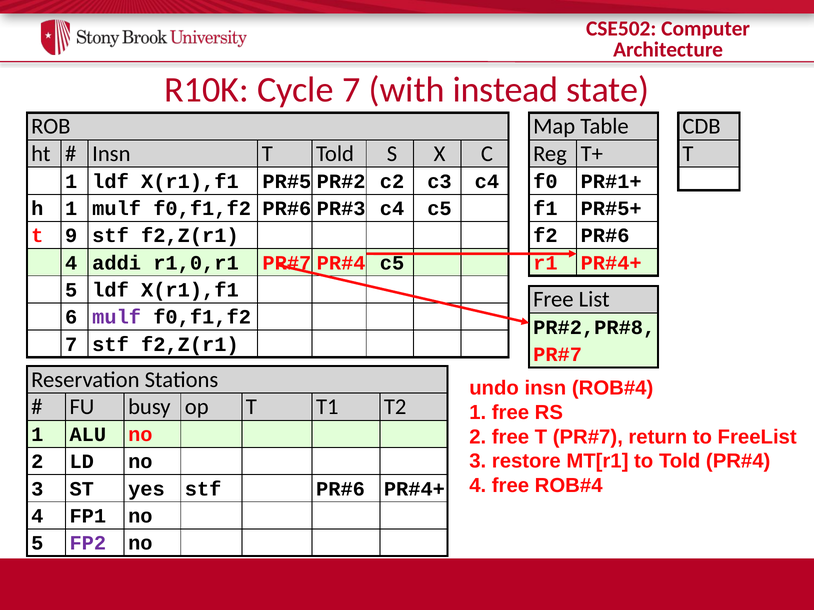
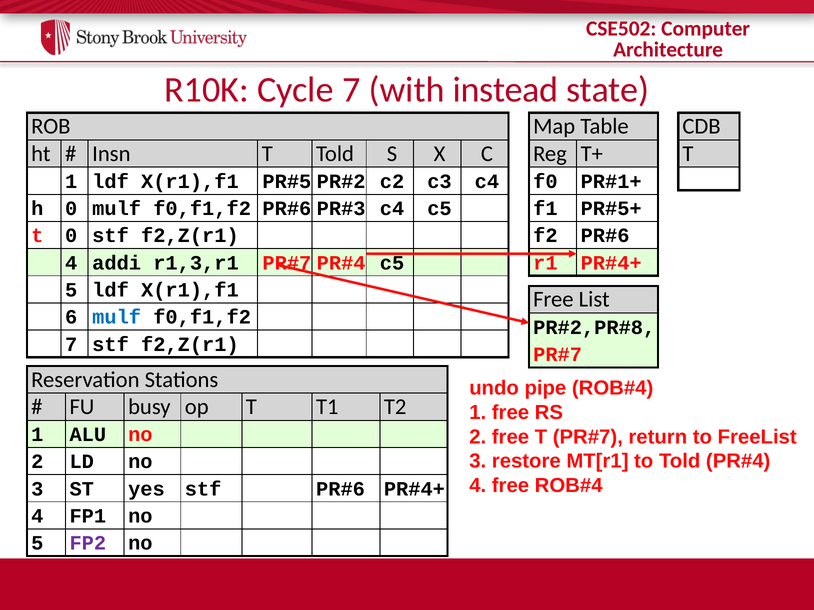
h 1: 1 -> 0 (71, 209)
t 9: 9 -> 0 (71, 236)
r1,0,r1: r1,0,r1 -> r1,3,r1 (196, 263)
mulf colour: purple -> blue (117, 317)
undo insn: insn -> pipe (545, 388)
